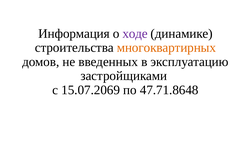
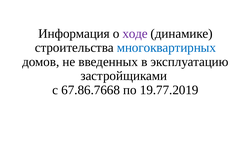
многоквартирных colour: orange -> blue (166, 47)
15.07.2069: 15.07.2069 -> 67.86.7668 (91, 90)
47.71.8648: 47.71.8648 -> 19.77.2019 (169, 90)
